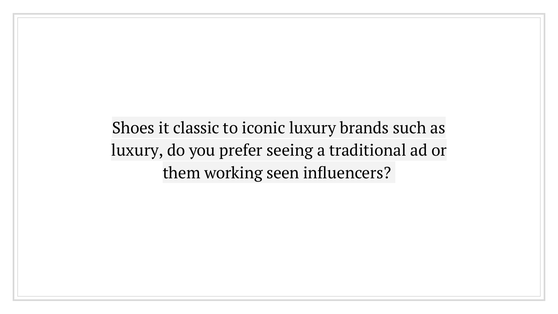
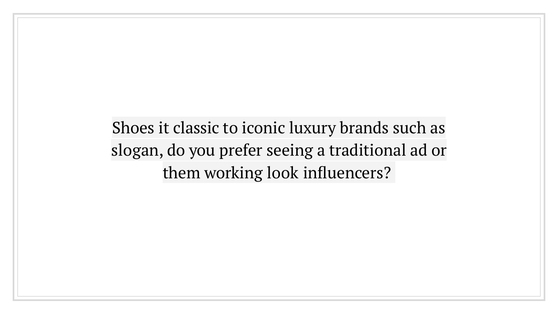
luxury: luxury -> slogan (137, 150)
seen: seen -> look (283, 173)
